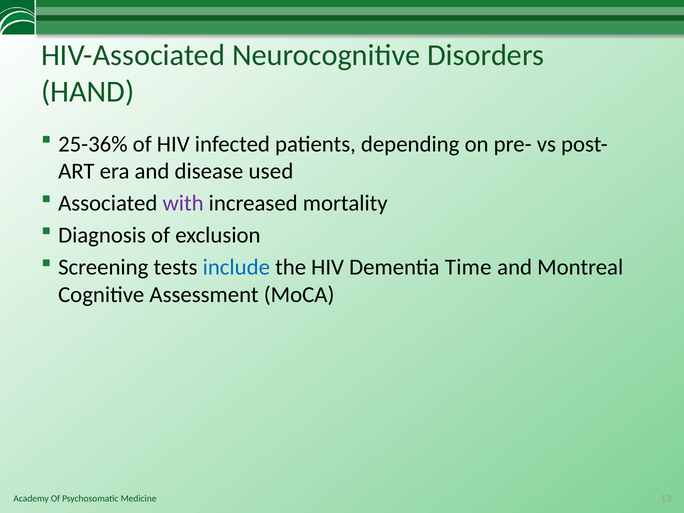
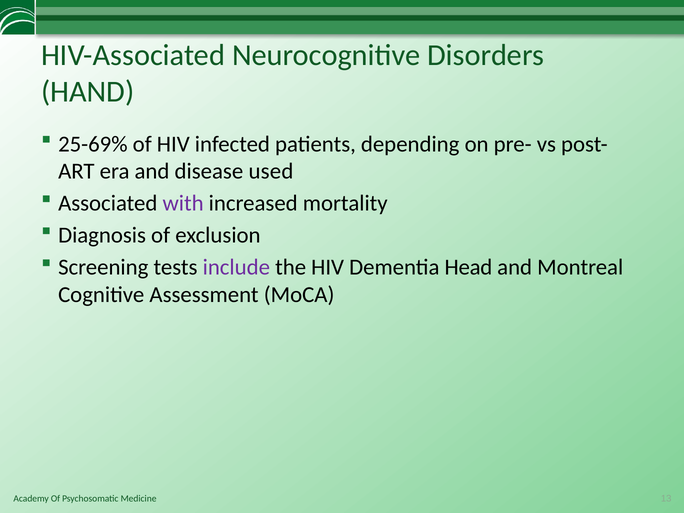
25-36%: 25-36% -> 25-69% (93, 144)
include colour: blue -> purple (236, 267)
Time: Time -> Head (468, 267)
